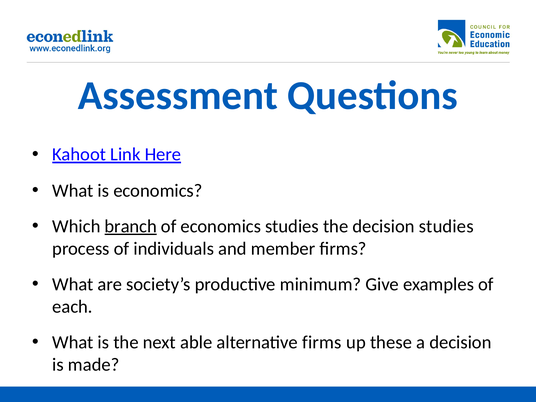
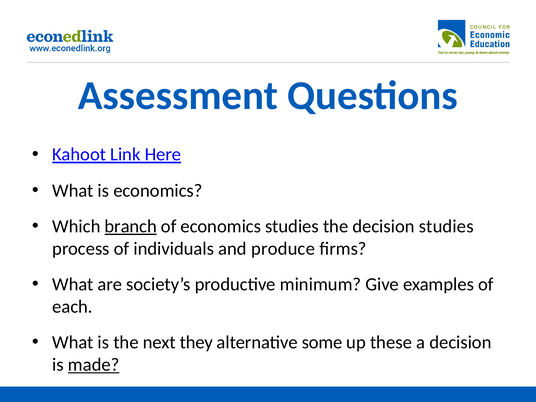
member: member -> produce (283, 249)
able: able -> they (196, 342)
alternative firms: firms -> some (322, 342)
made underline: none -> present (94, 365)
